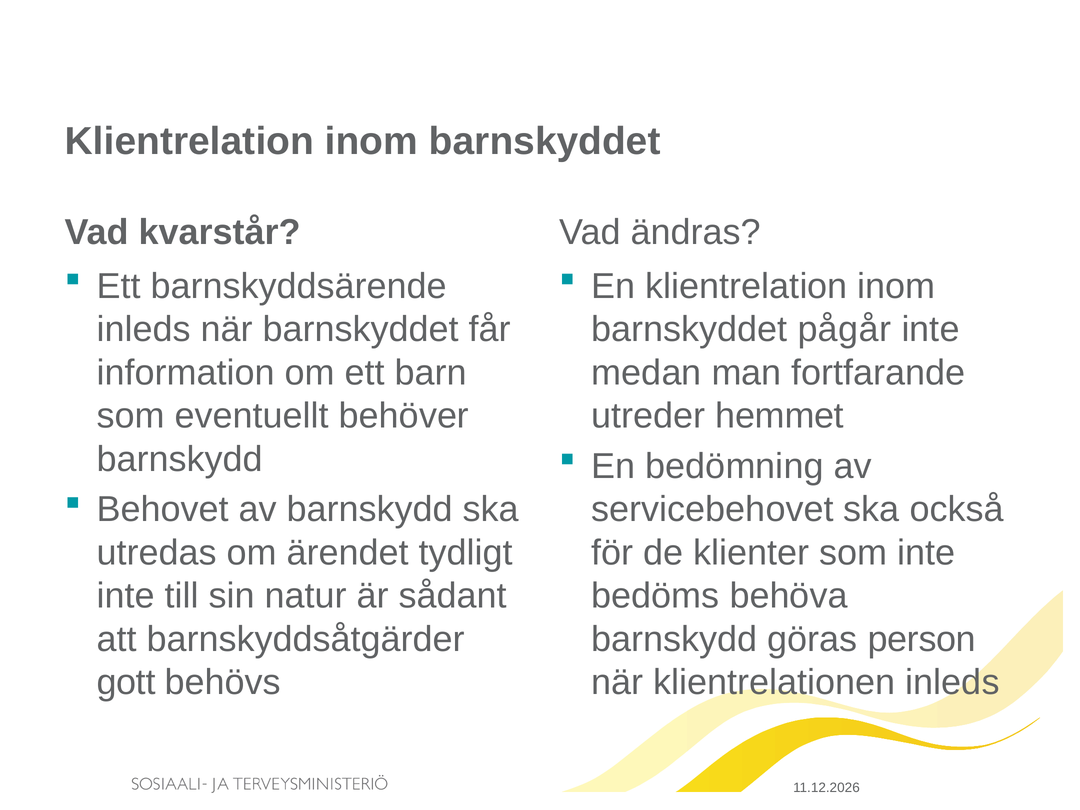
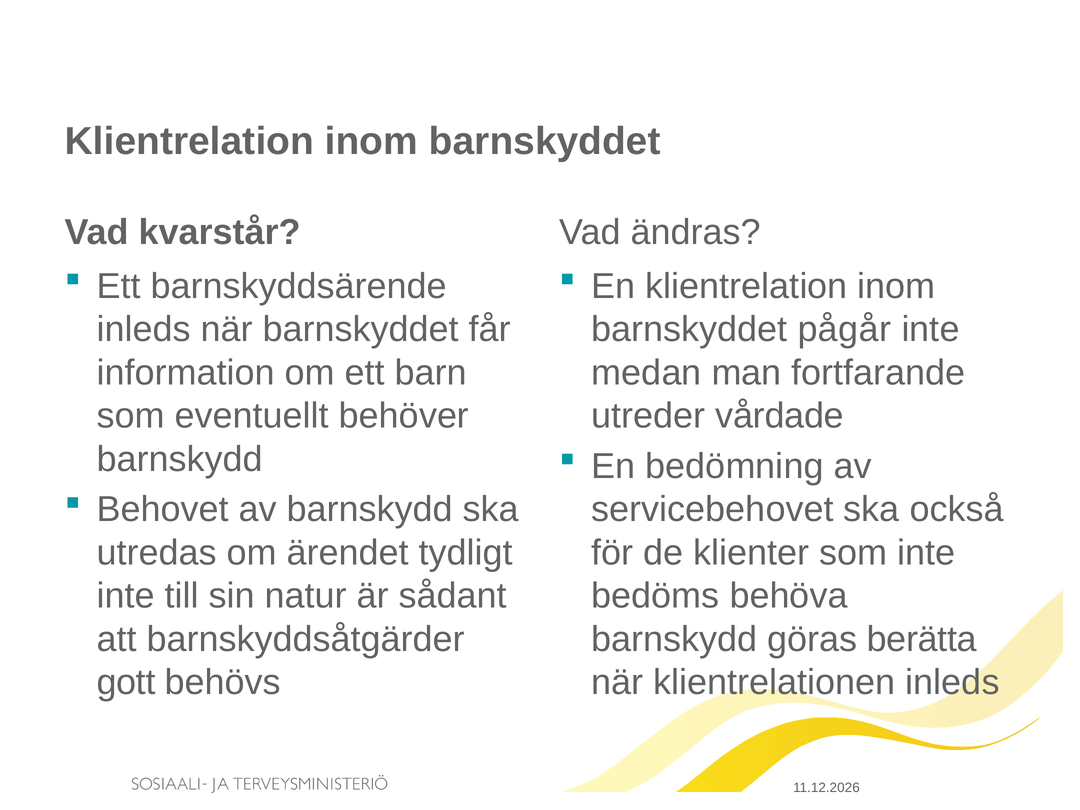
hemmet: hemmet -> vårdade (780, 416)
person: person -> berätta (922, 639)
